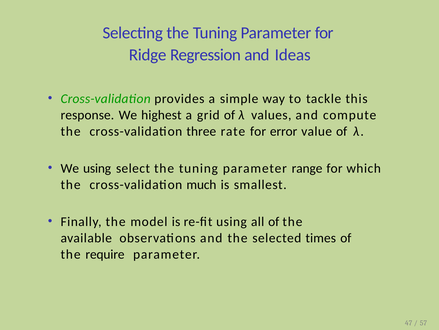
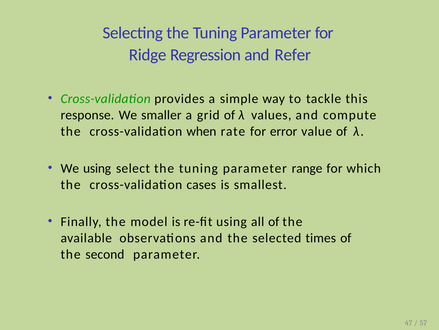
Ideas: Ideas -> Refer (293, 55)
highest: highest -> smaller (161, 115)
three: three -> when (201, 131)
much: much -> cases (201, 184)
require: require -> second (105, 254)
